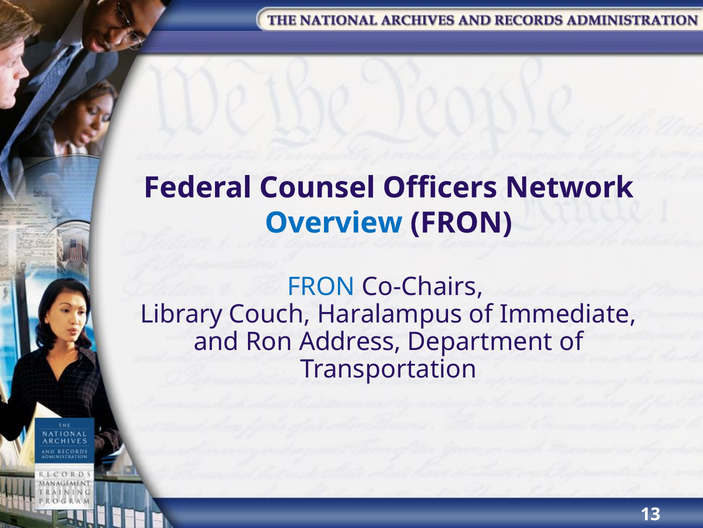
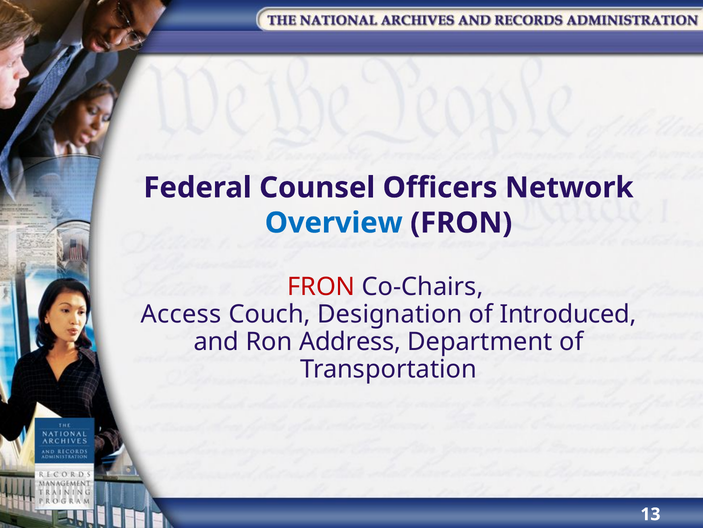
FRON colour: blue -> red (321, 287)
Library: Library -> Access (181, 314)
Haralampus: Haralampus -> Designation (390, 314)
Immediate: Immediate -> Introduced (568, 314)
